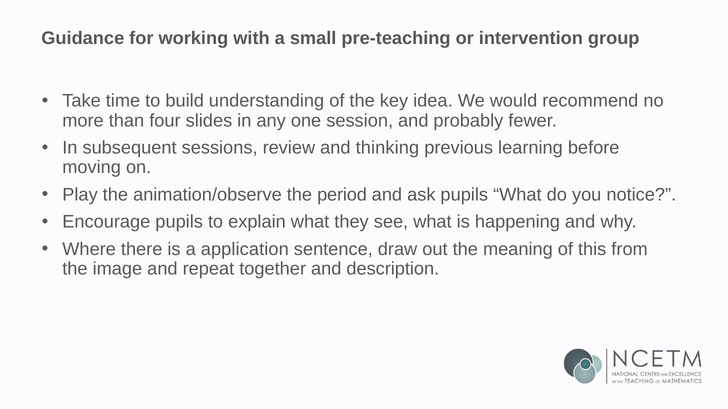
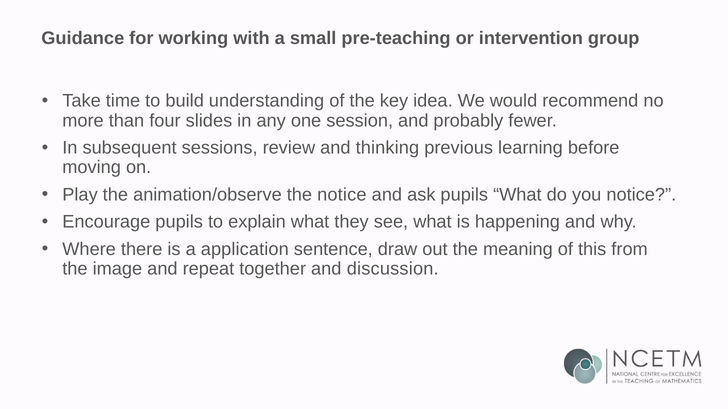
the period: period -> notice (342, 195)
description: description -> discussion (393, 269)
